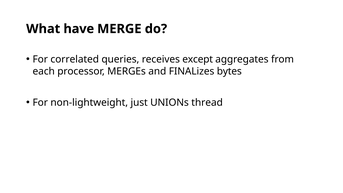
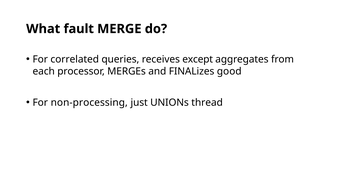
have: have -> fault (79, 29)
bytes: bytes -> good (229, 71)
non-lightweight: non-lightweight -> non-processing (89, 103)
